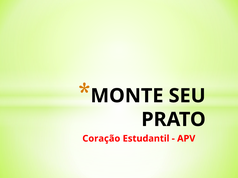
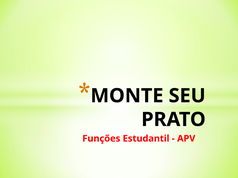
Coração: Coração -> Funções (101, 139)
